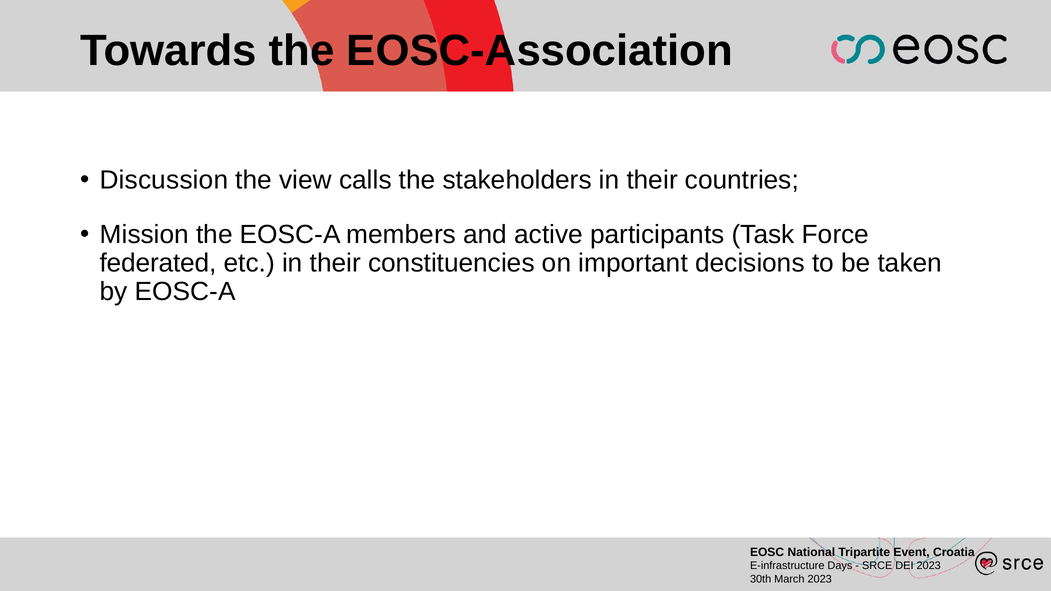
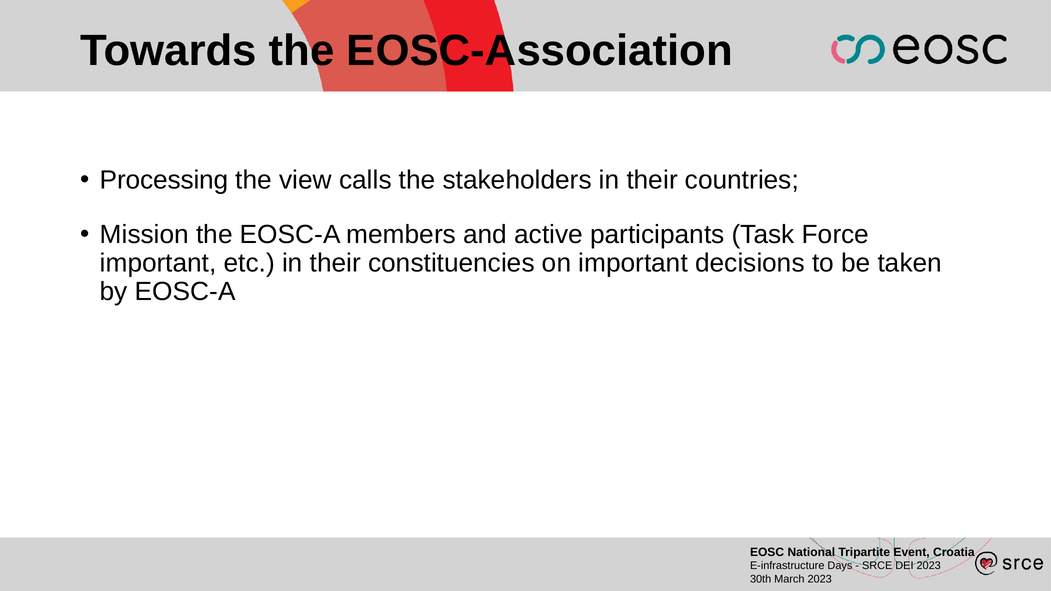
Discussion: Discussion -> Processing (164, 180)
federated: federated -> important (158, 263)
